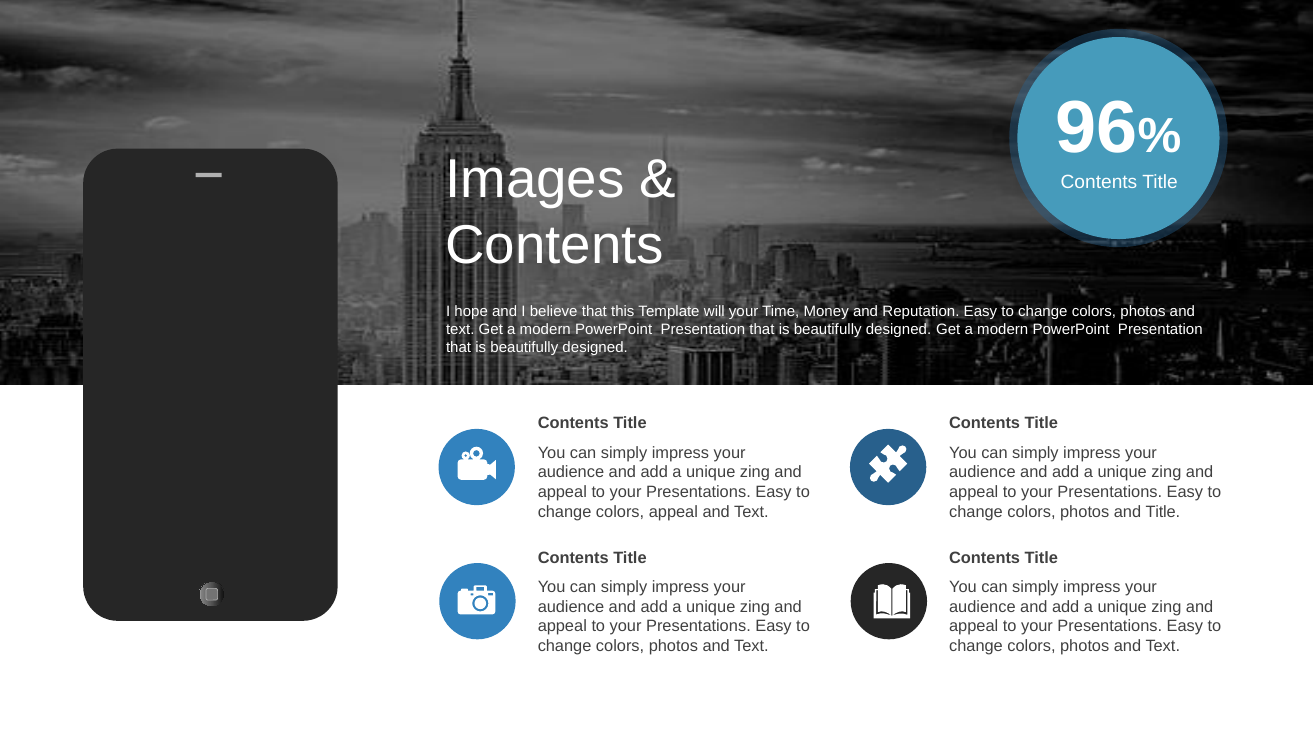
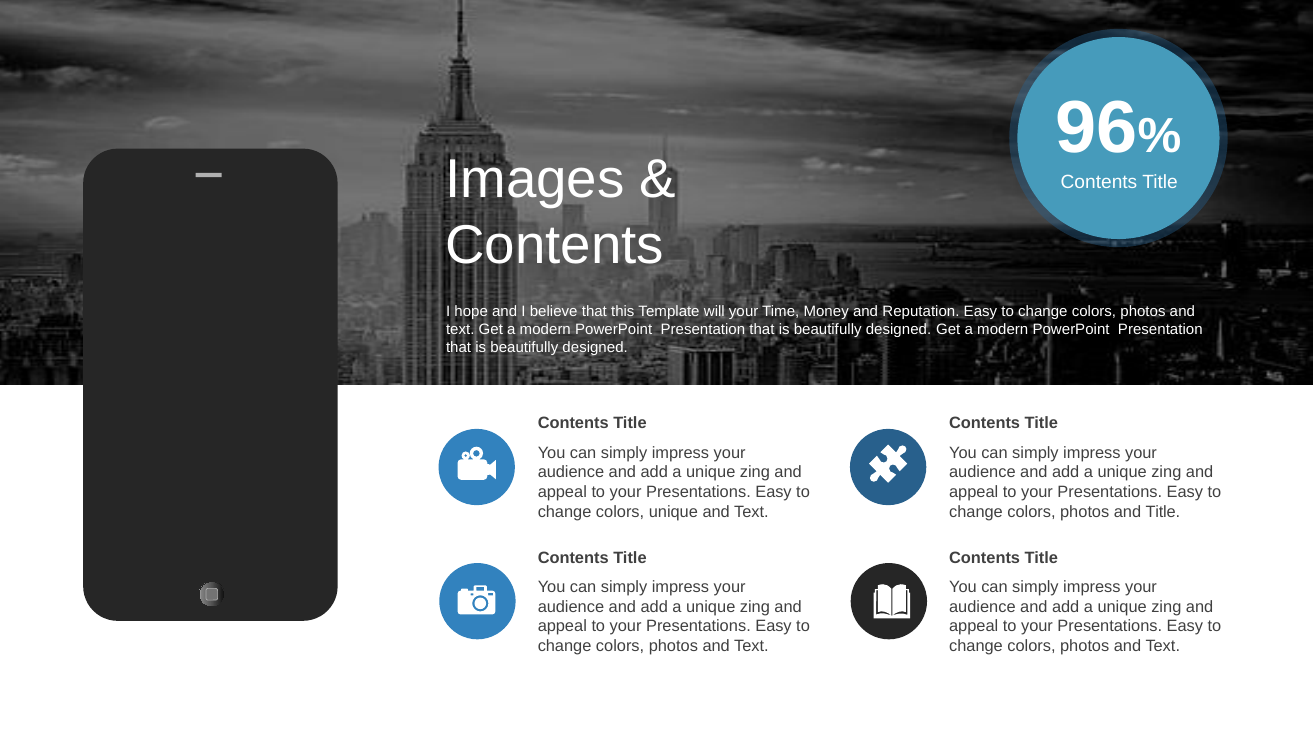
colors appeal: appeal -> unique (673, 512)
